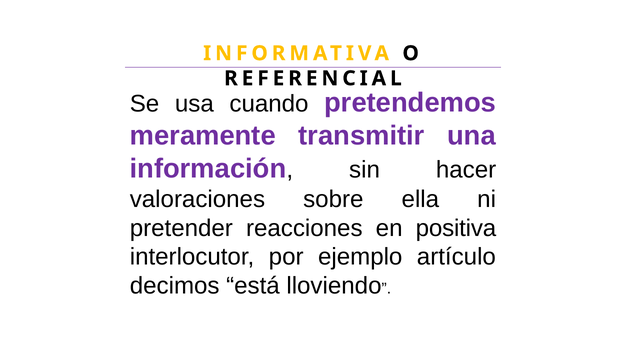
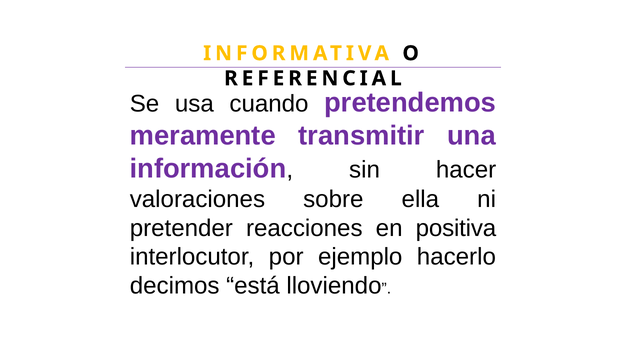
artículo: artículo -> hacerlo (456, 257)
